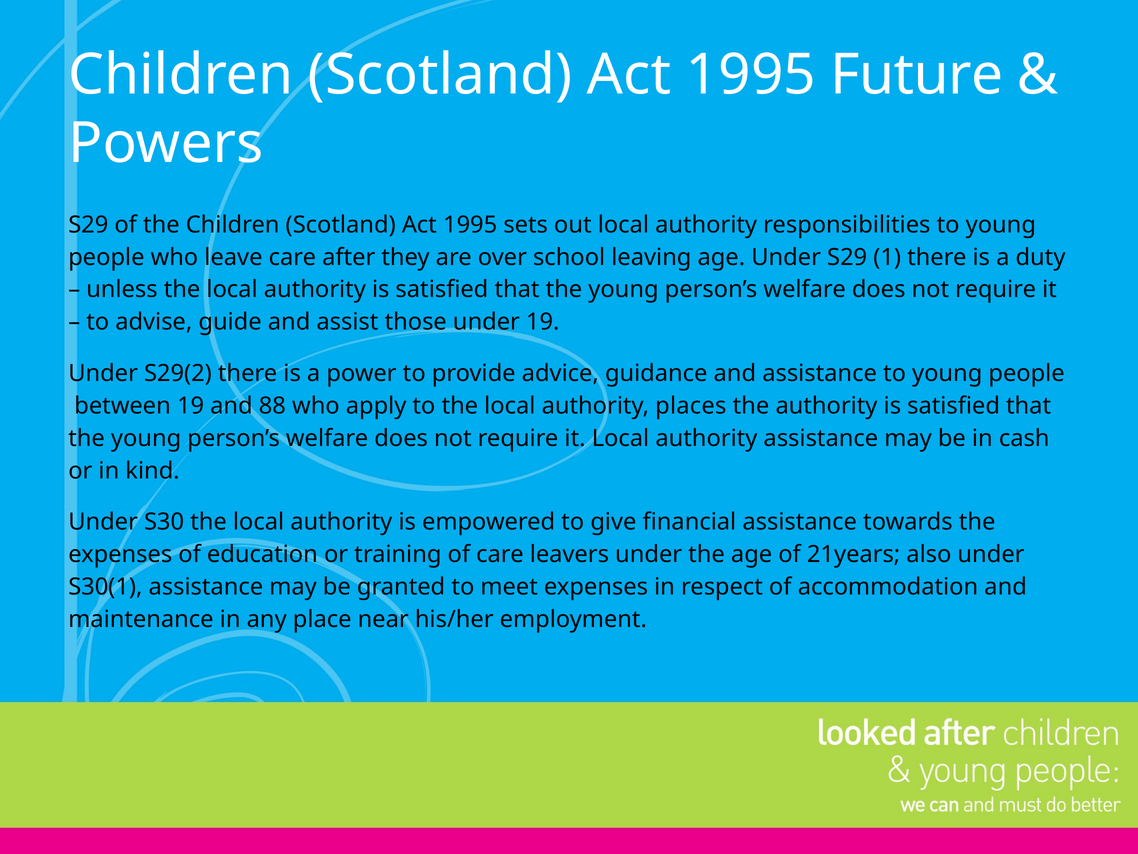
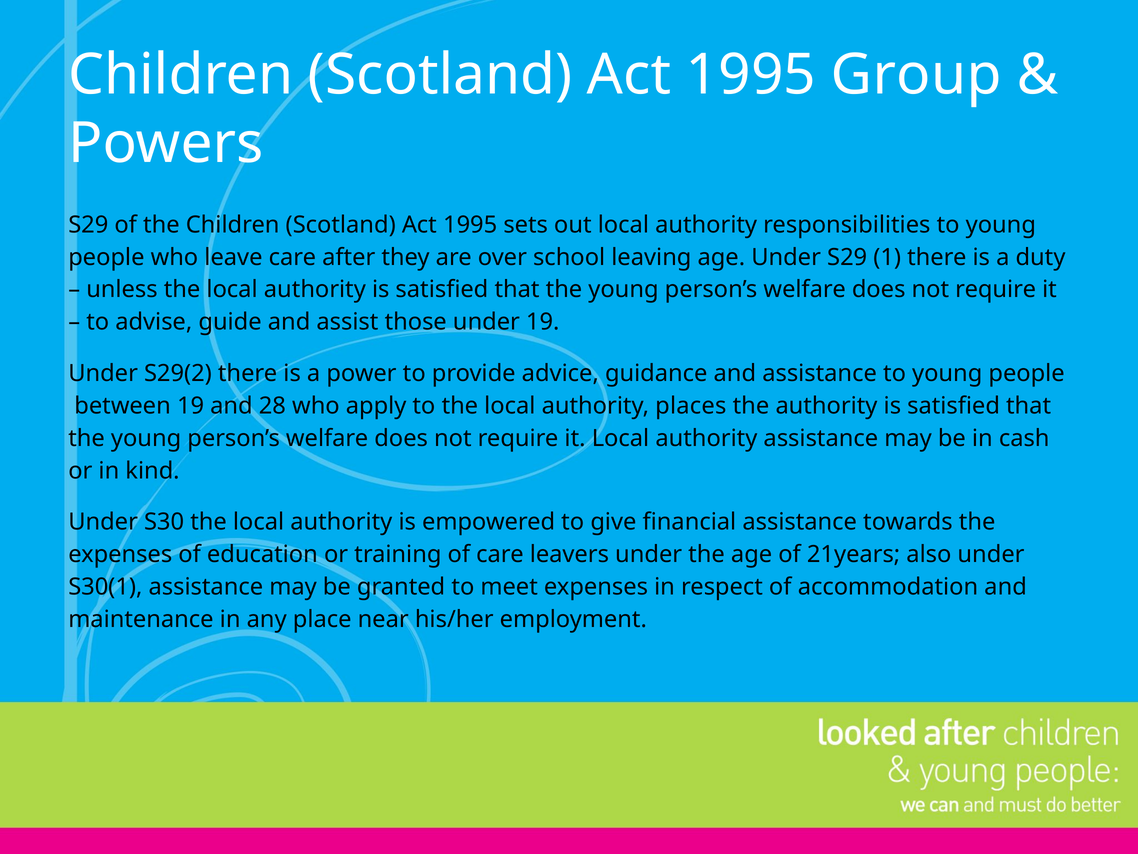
Future: Future -> Group (916, 75)
88: 88 -> 28 (272, 406)
